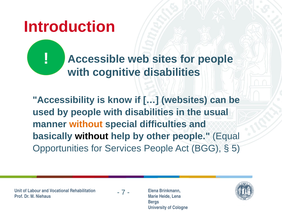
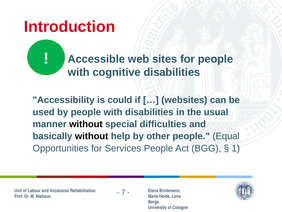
know: know -> could (120, 100)
without colour: orange -> black (86, 124)
5: 5 -> 1 (236, 148)
